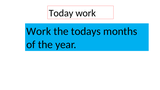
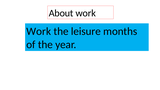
Today: Today -> About (61, 13)
todays: todays -> leisure (86, 31)
